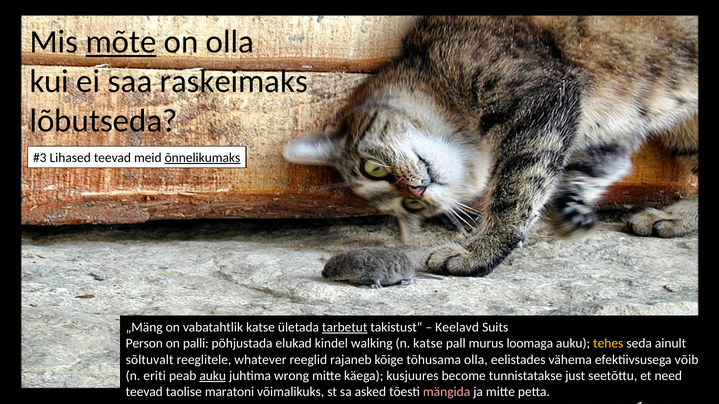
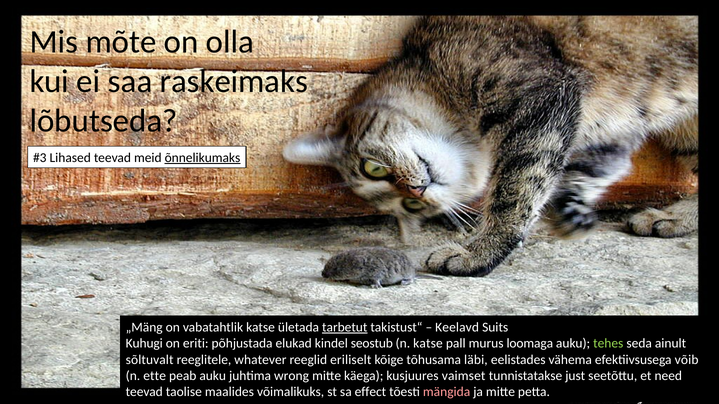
mõte underline: present -> none (121, 42)
Person: Person -> Kuhugi (144, 344)
palli: palli -> eriti (196, 344)
walking: walking -> seostub (372, 344)
tehes colour: yellow -> light green (608, 344)
rajaneb: rajaneb -> eriliselt (351, 360)
tõhusama olla: olla -> läbi (476, 360)
eriti: eriti -> ette (155, 376)
auku underline: present -> none (213, 376)
become: become -> vaimset (464, 376)
maratoni: maratoni -> maalides (229, 392)
asked: asked -> effect (370, 392)
